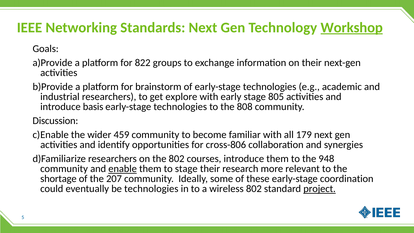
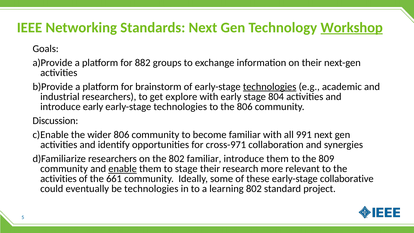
822: 822 -> 882 (143, 63)
technologies underline: none -> present (270, 87)
805: 805 -> 804 (276, 97)
introduce basis: basis -> early (93, 107)
the 808: 808 -> 806 (245, 107)
wider 459: 459 -> 806 (121, 135)
179: 179 -> 991 (304, 135)
cross-806: cross-806 -> cross-971 (226, 145)
802 courses: courses -> familiar (204, 159)
948: 948 -> 809 (326, 159)
shortage: shortage -> activities (58, 179)
207: 207 -> 661 (114, 179)
coordination: coordination -> collaborative (347, 179)
wireless: wireless -> learning (227, 189)
project underline: present -> none (320, 189)
